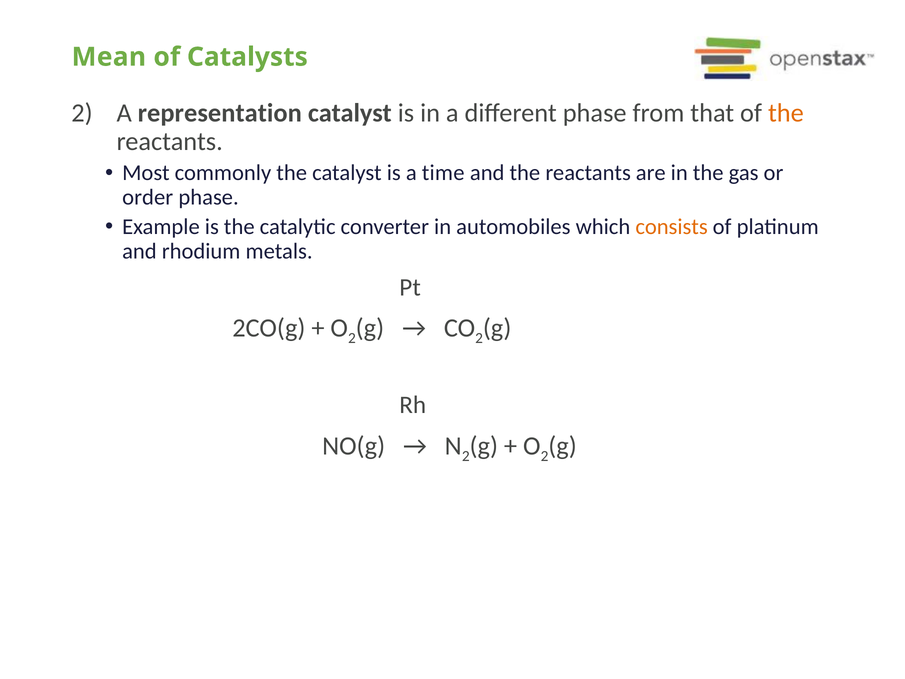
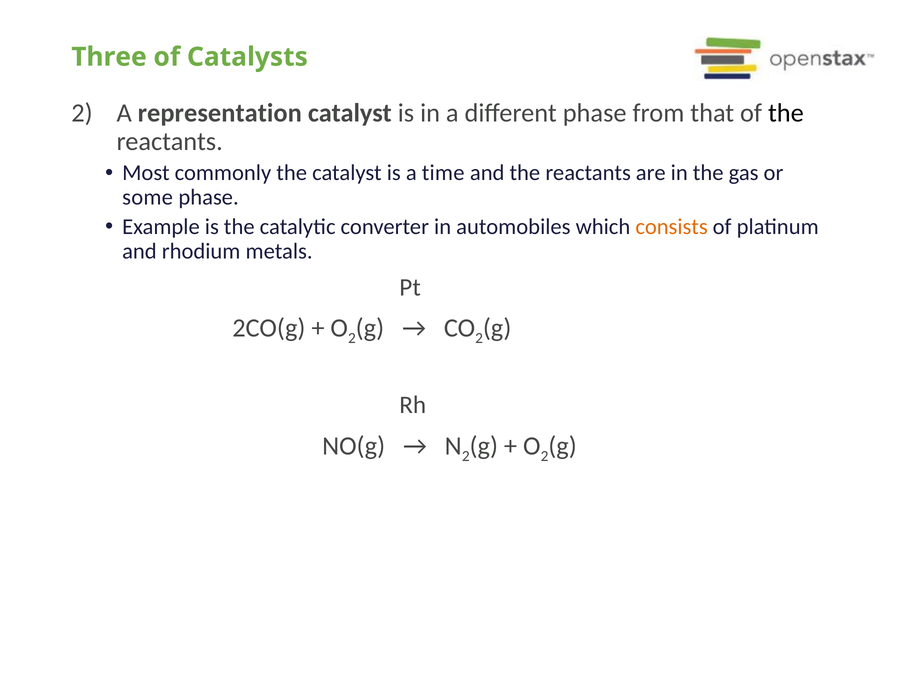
Mean: Mean -> Three (109, 57)
the colour: orange -> black (786, 113)
order: order -> some (148, 197)
